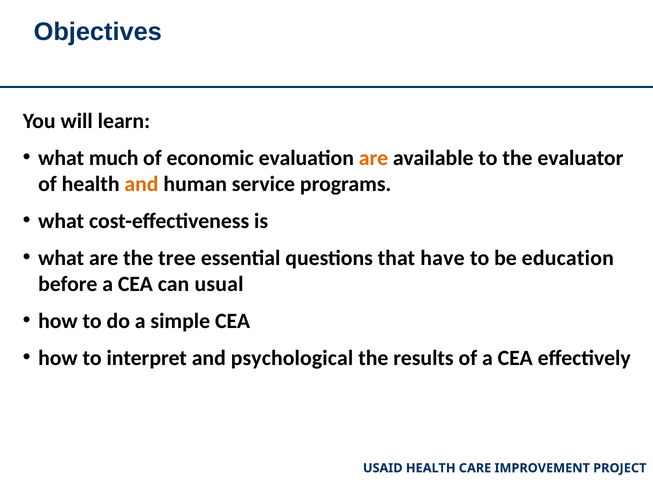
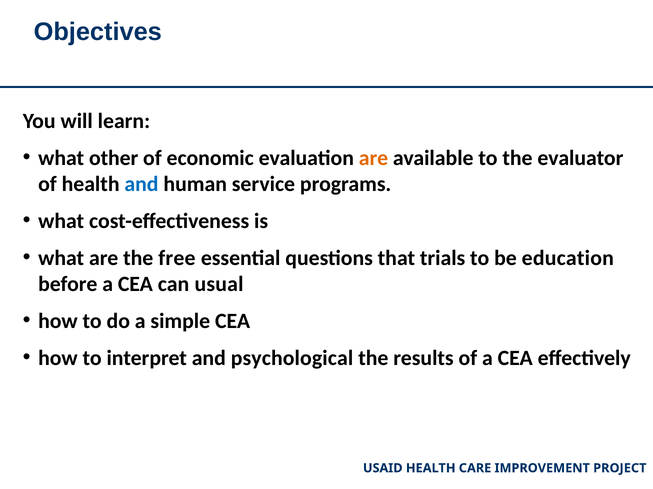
much: much -> other (114, 158)
and colour: orange -> blue (141, 184)
tree: tree -> free (177, 258)
have: have -> trials (443, 258)
